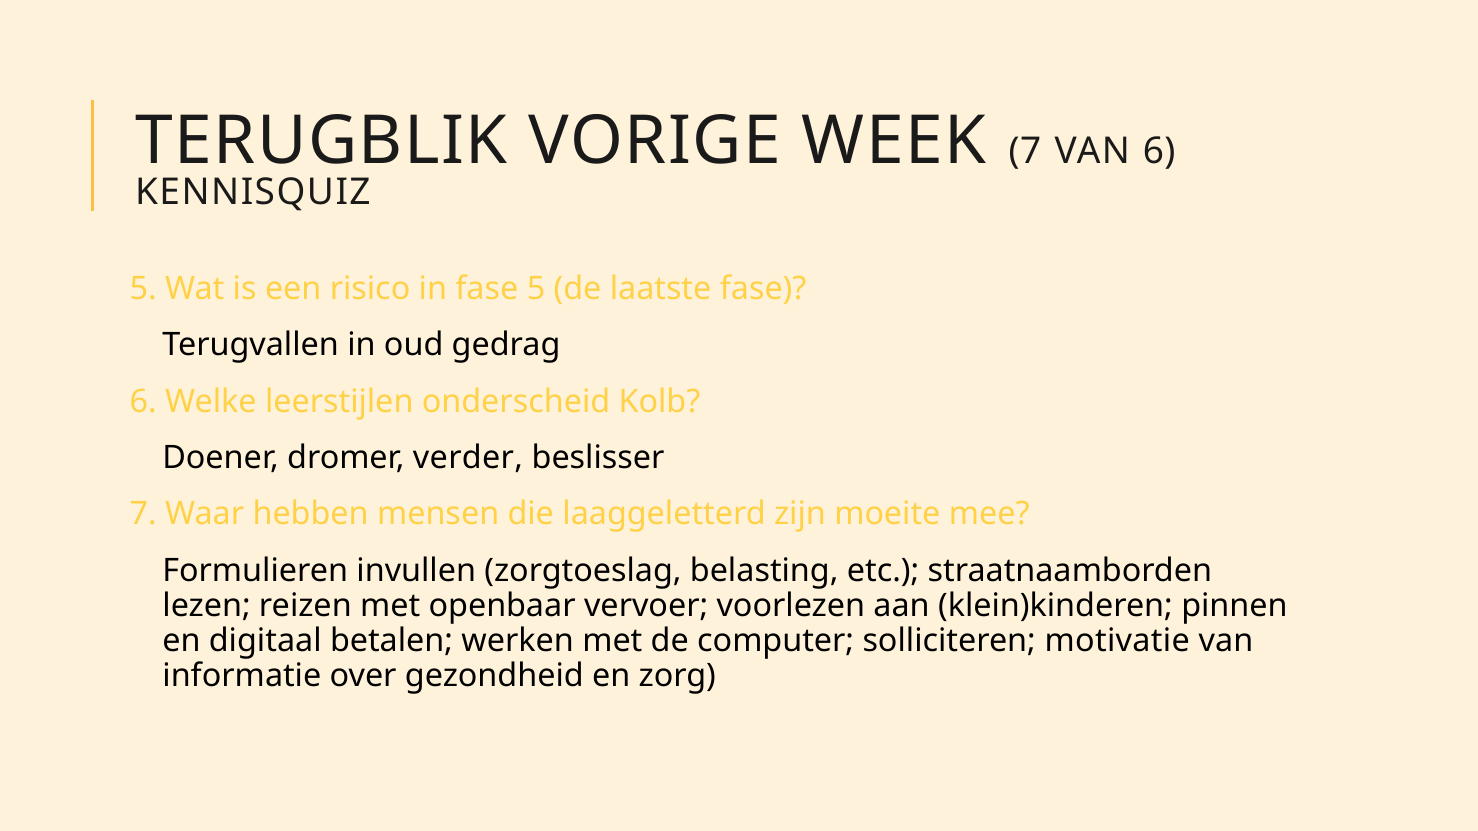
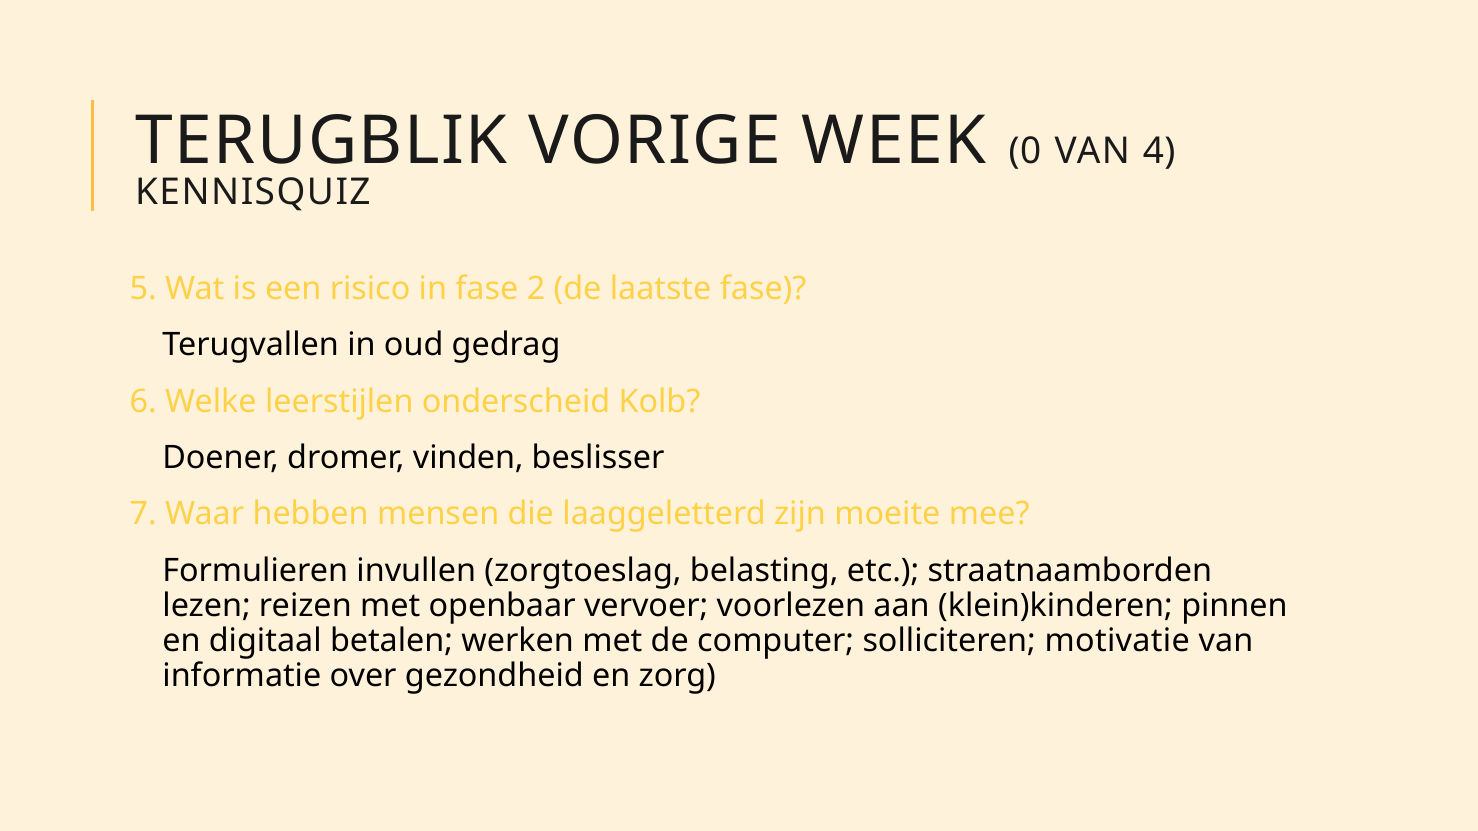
WEEK 7: 7 -> 0 (1025, 151)
VAN 6: 6 -> 4 (1159, 151)
fase 5: 5 -> 2 (536, 289)
verder: verder -> vinden (468, 458)
